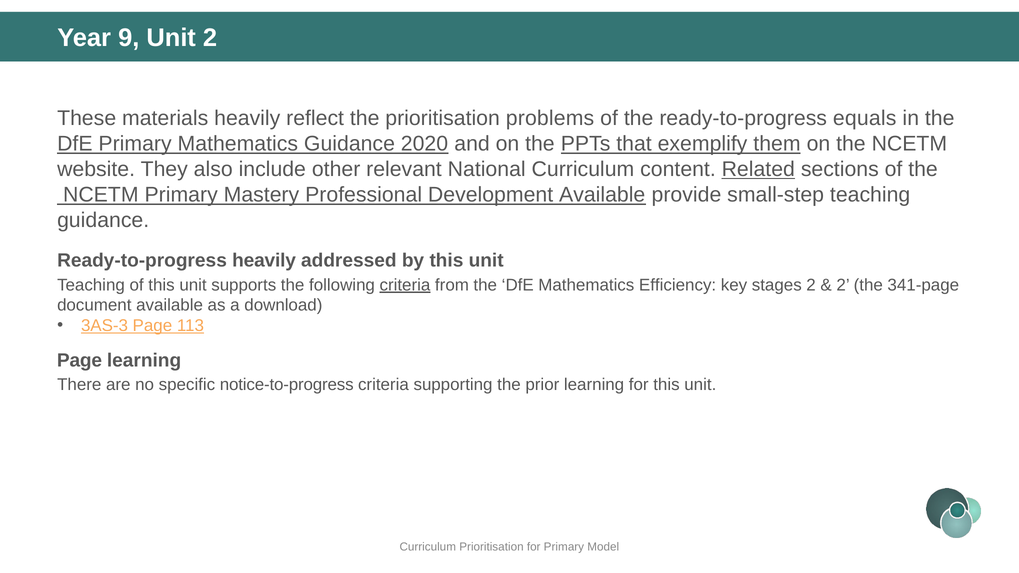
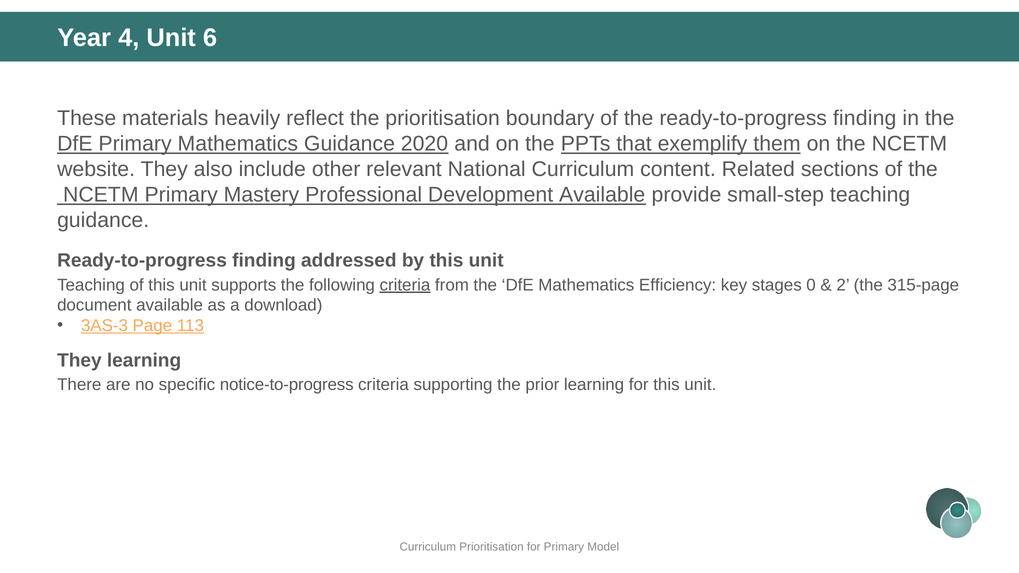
9: 9 -> 4 (129, 38)
Unit 2: 2 -> 6 (210, 38)
problems: problems -> boundary (550, 118)
the ready-to-progress equals: equals -> finding (865, 118)
Related underline: present -> none (758, 169)
heavily: heavily -> finding (264, 260)
stages 2: 2 -> 0 (811, 285)
341-page: 341-page -> 315-page (923, 285)
Page: Page -> They (79, 360)
